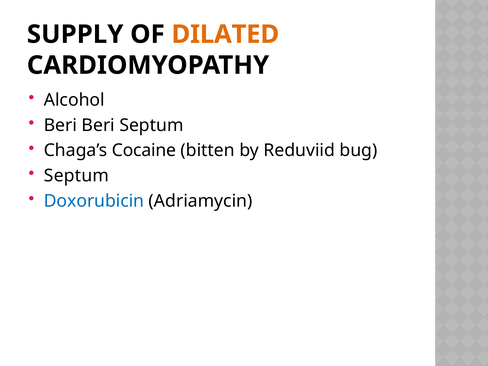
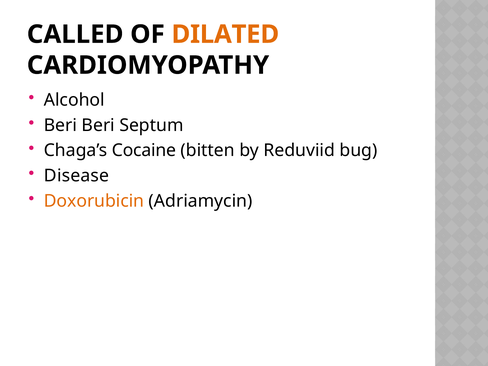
SUPPLY: SUPPLY -> CALLED (75, 34)
Septum: Septum -> Disease (77, 176)
Doxorubicin colour: blue -> orange (94, 201)
